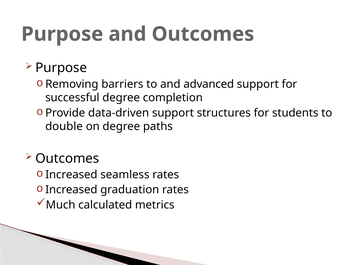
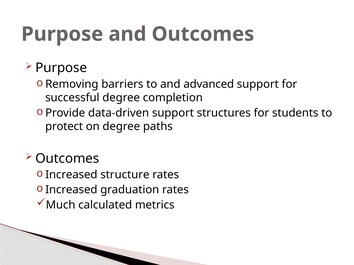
double: double -> protect (64, 127)
seamless: seamless -> structure (125, 175)
